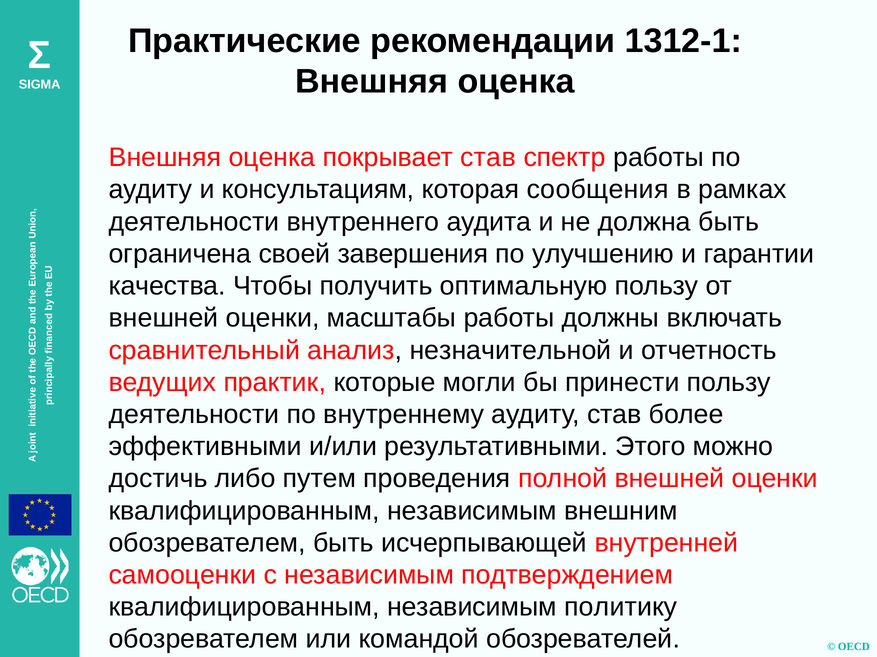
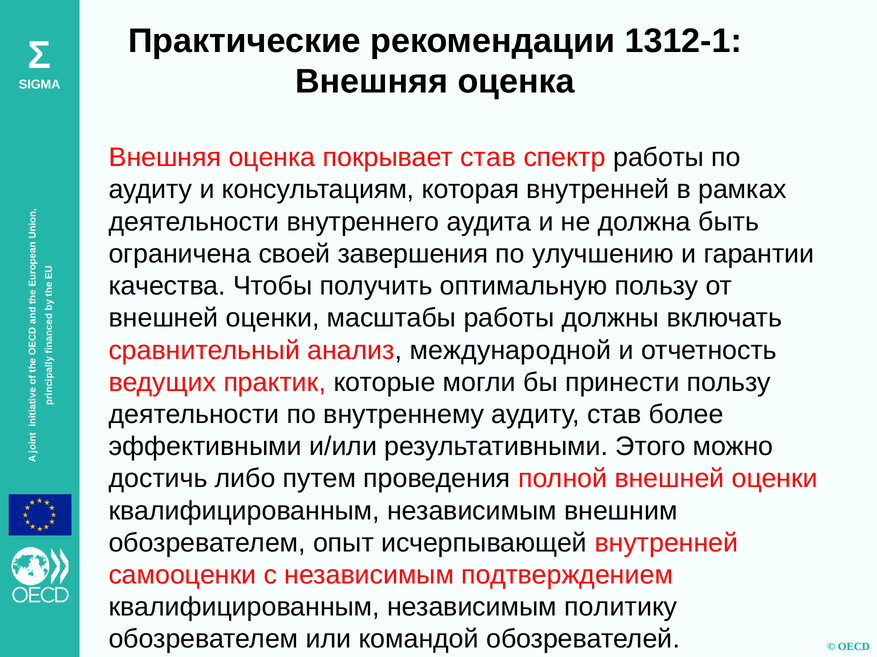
которая сообщения: сообщения -> внутренней (598, 190)
незначительной: незначительной -> международной (510, 351)
обозревателем быть: быть -> опыт (344, 543)
